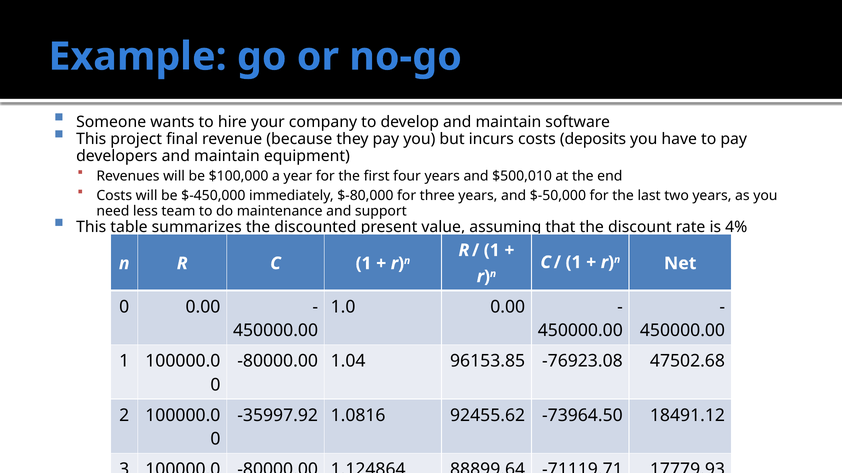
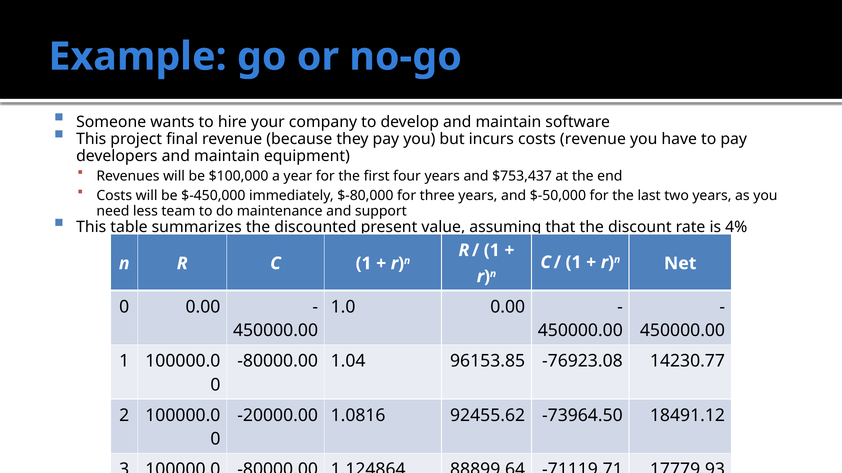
costs deposits: deposits -> revenue (593, 139)
$500,010: $500,010 -> $753,437 (522, 177)
47502.68: 47502.68 -> 14230.77 (687, 361)
-35997.92: -35997.92 -> -20000.00 (278, 416)
